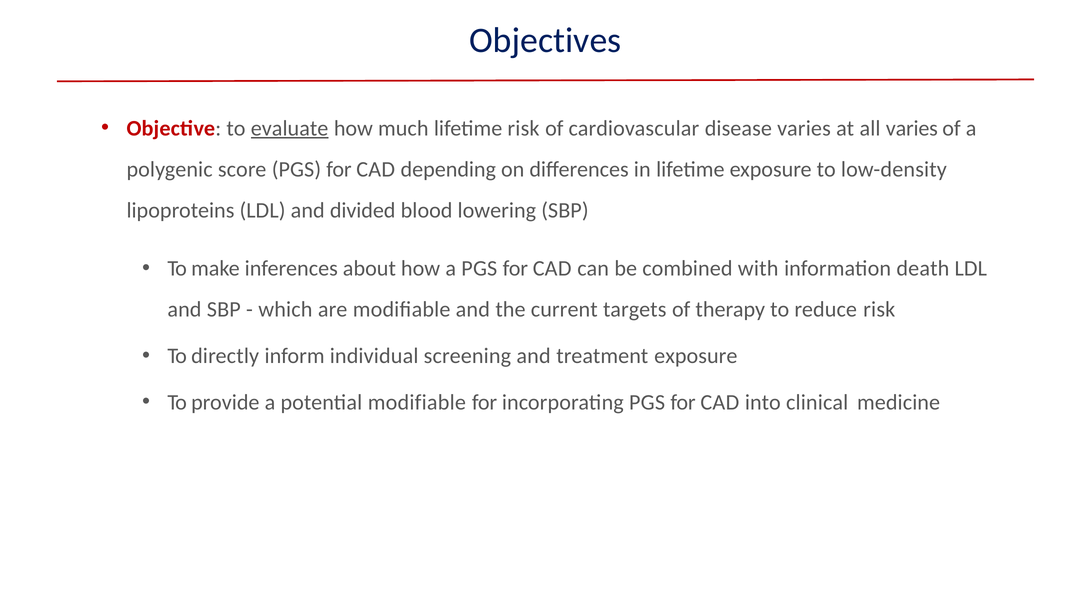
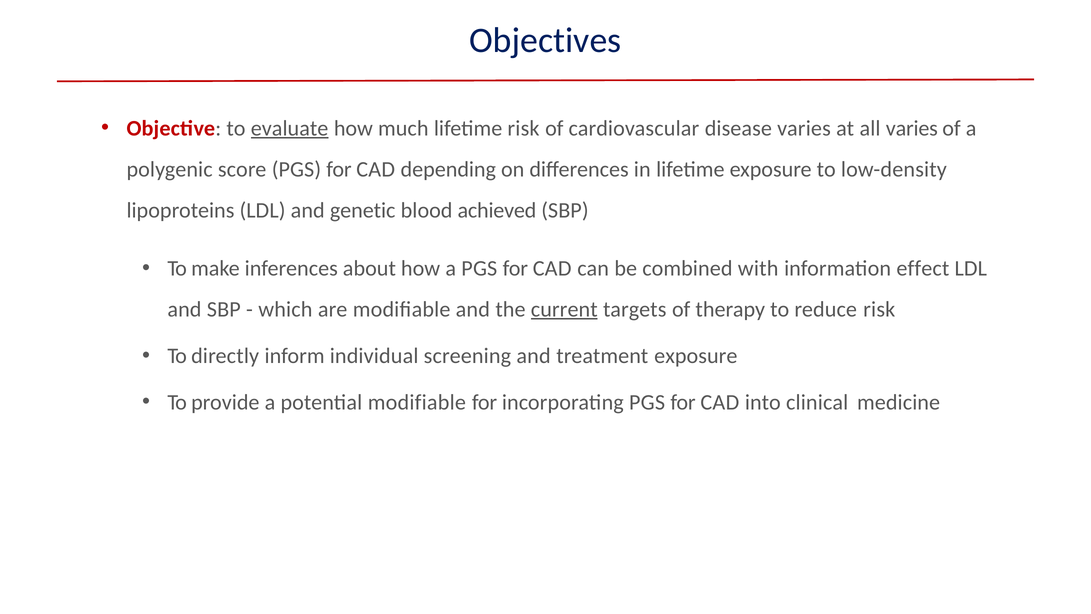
divided: divided -> genetic (363, 210)
lowering: lowering -> achieved (497, 210)
death: death -> effect (923, 268)
current underline: none -> present (564, 309)
